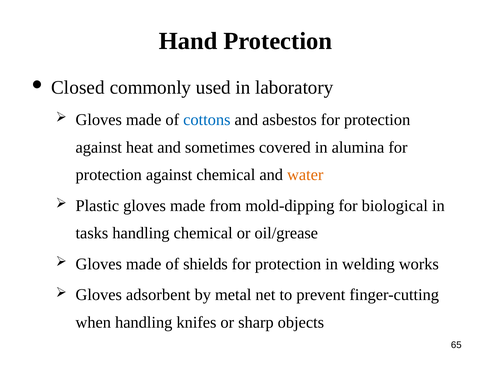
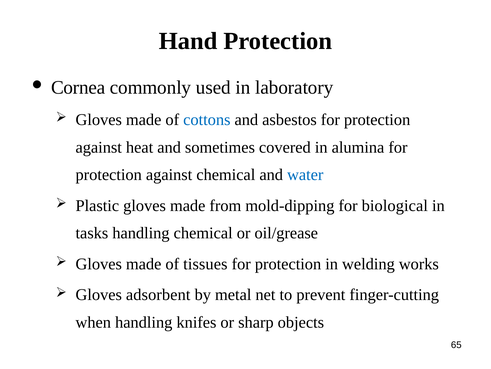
Closed: Closed -> Cornea (78, 87)
water colour: orange -> blue (305, 174)
shields: shields -> tissues (205, 263)
